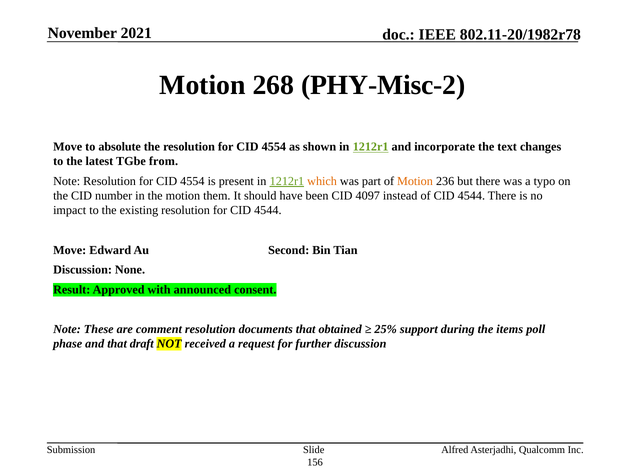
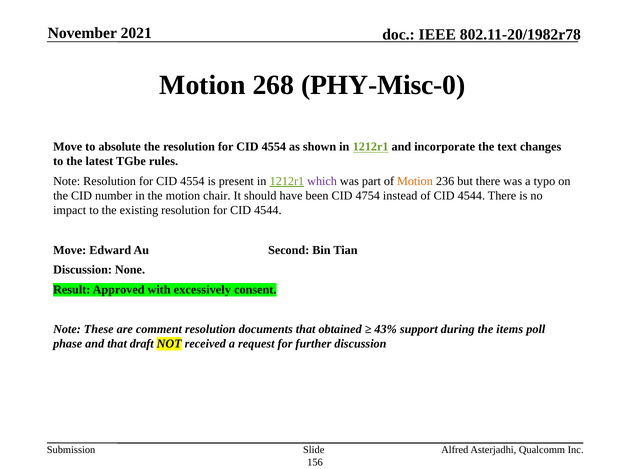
PHY-Misc-2: PHY-Misc-2 -> PHY-Misc-0 (383, 85)
from: from -> rules (164, 161)
which colour: orange -> purple (322, 181)
them: them -> chair (217, 196)
4097: 4097 -> 4754 (368, 196)
announced: announced -> excessively (202, 290)
25%: 25% -> 43% (386, 329)
